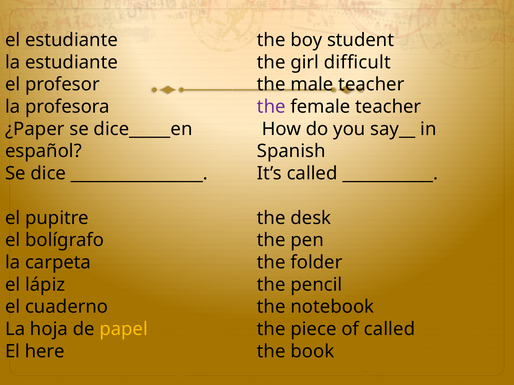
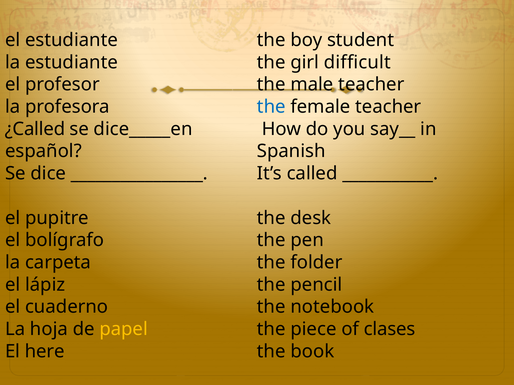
the colour: purple -> blue (271, 107)
¿Paper: ¿Paper -> ¿Called (35, 129)
of called: called -> clases (390, 329)
